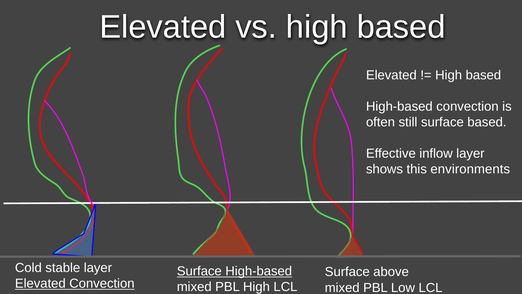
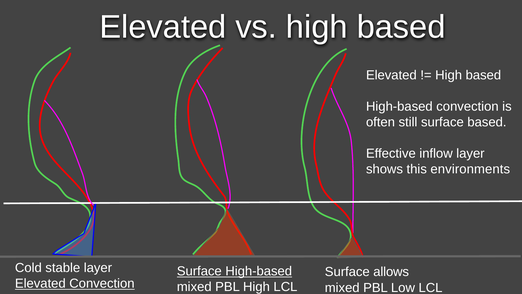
above: above -> allows (391, 272)
